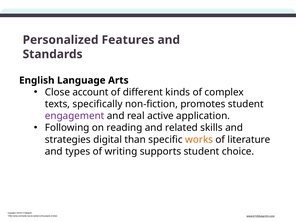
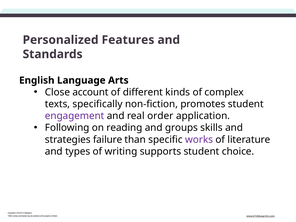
active: active -> order (160, 116)
related: related -> groups (181, 128)
digital: digital -> failure (108, 140)
works colour: orange -> purple (199, 140)
